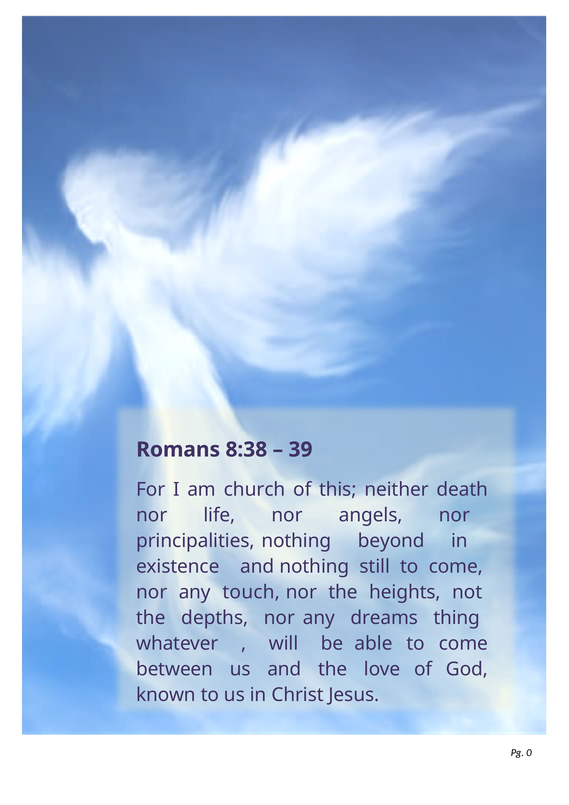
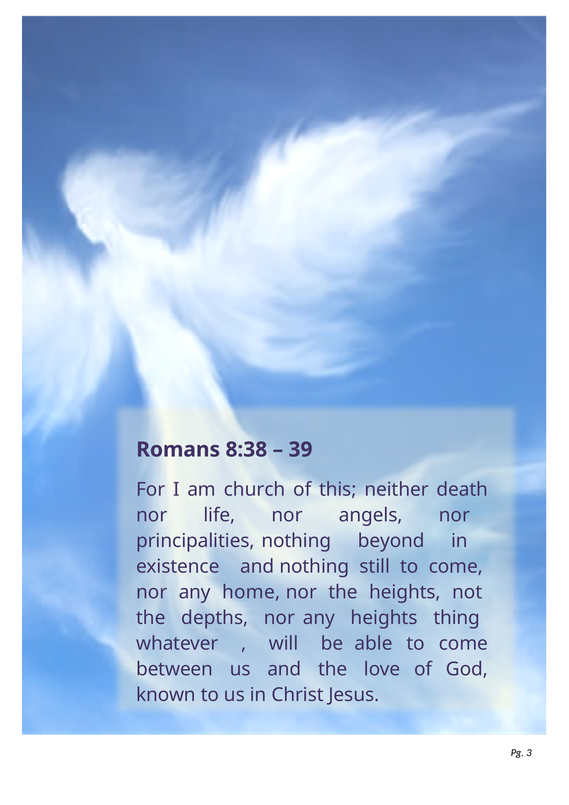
touch: touch -> home (251, 592)
any dreams: dreams -> heights (384, 618)
0: 0 -> 3 (529, 753)
